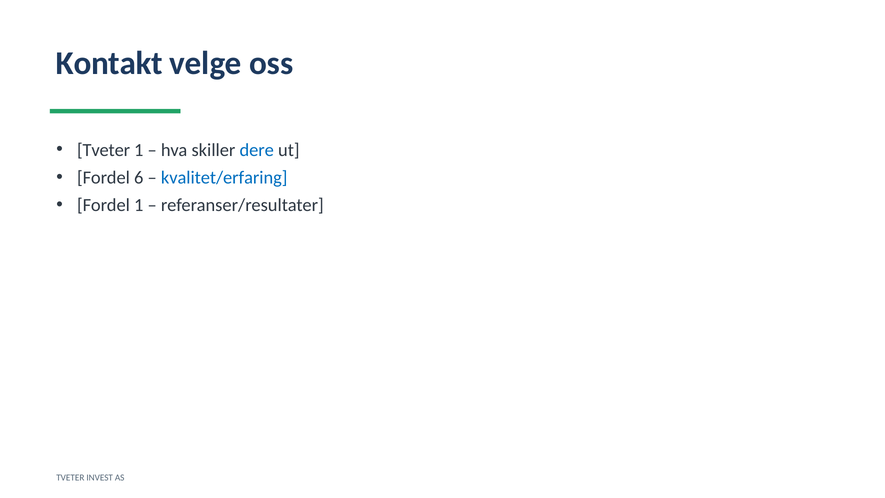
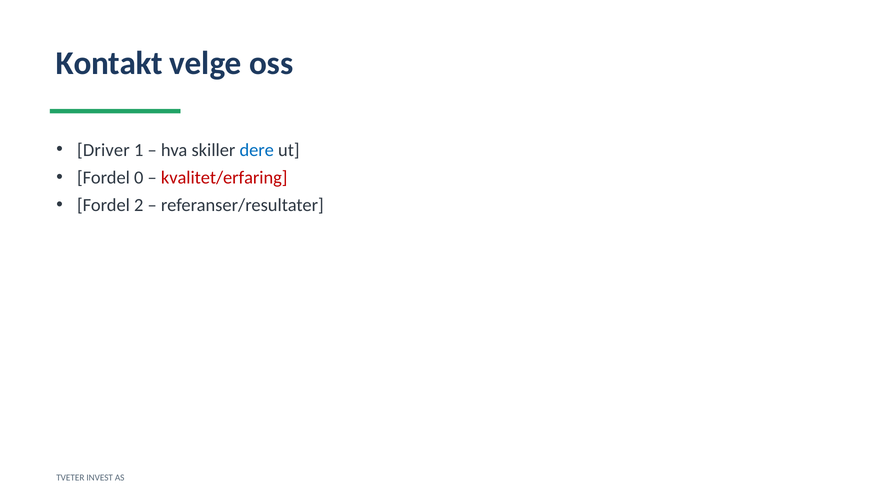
Tveter: Tveter -> Driver (103, 150)
6: 6 -> 0 (139, 178)
kvalitet/erfaring colour: blue -> red (224, 178)
Fordel 1: 1 -> 2 (139, 205)
